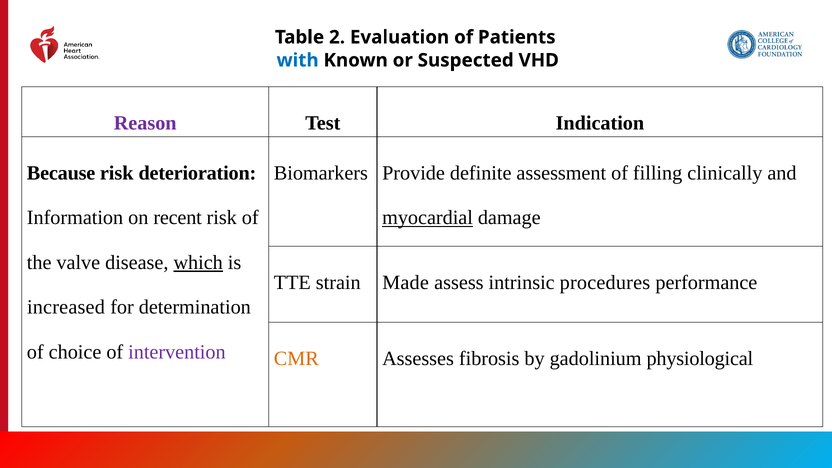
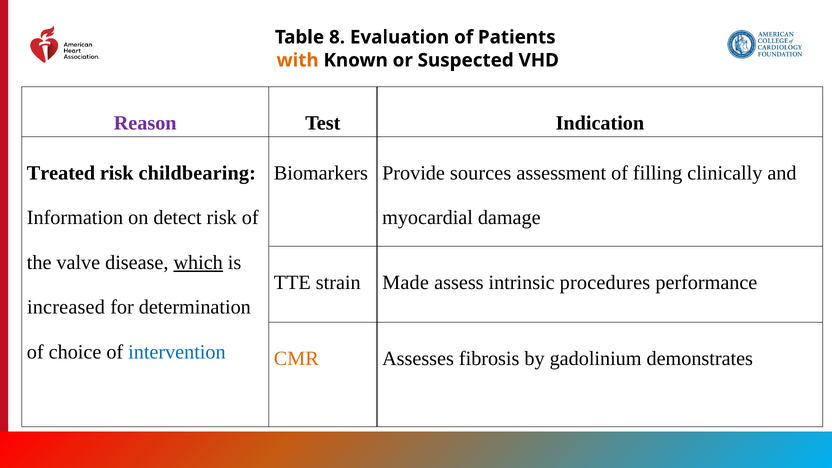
2: 2 -> 8 (337, 37)
with colour: blue -> orange (298, 60)
Because: Because -> Treated (61, 173)
deterioration: deterioration -> childbearing (197, 173)
definite: definite -> sources (481, 173)
recent: recent -> detect (178, 218)
myocardial underline: present -> none (428, 218)
intervention colour: purple -> blue (177, 352)
physiological: physiological -> demonstrates (700, 359)
